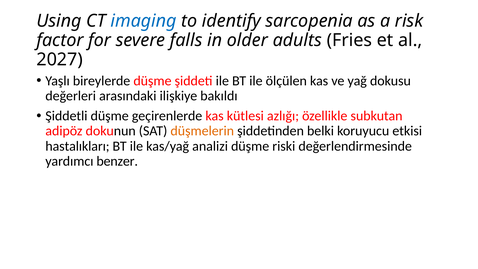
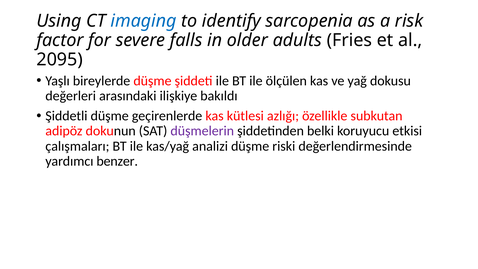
2027: 2027 -> 2095 (60, 60)
düşmelerin colour: orange -> purple (202, 131)
hastalıkları: hastalıkları -> çalışmaları (77, 146)
